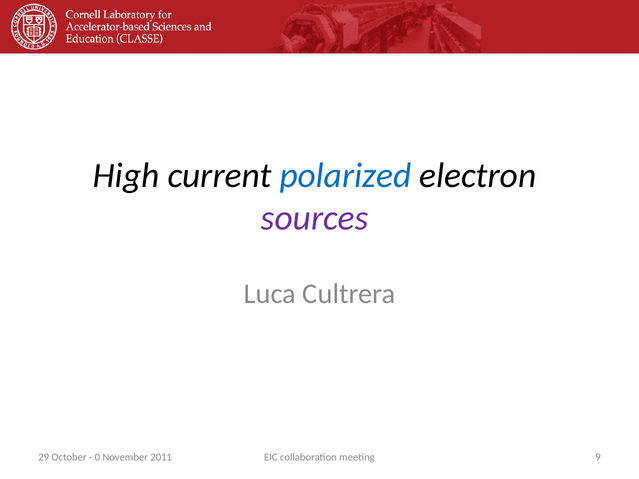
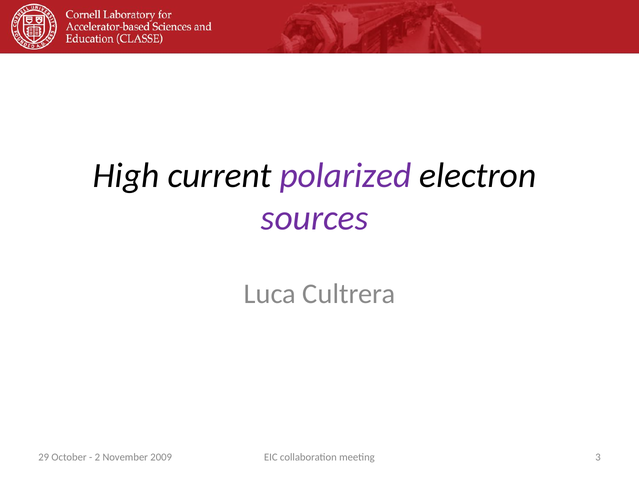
polarized colour: blue -> purple (345, 176)
9: 9 -> 3 (598, 458)
0: 0 -> 2 (97, 458)
2011: 2011 -> 2009 (161, 458)
